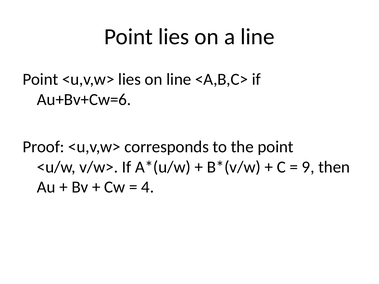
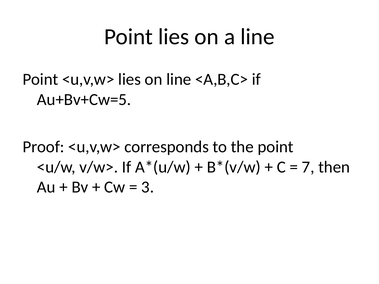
Au+Bv+Cw=6: Au+Bv+Cw=6 -> Au+Bv+Cw=5 (84, 100)
9: 9 -> 7 (308, 167)
4: 4 -> 3 (148, 187)
